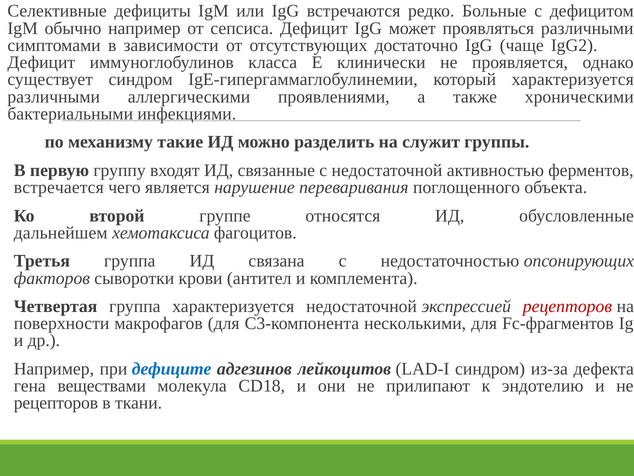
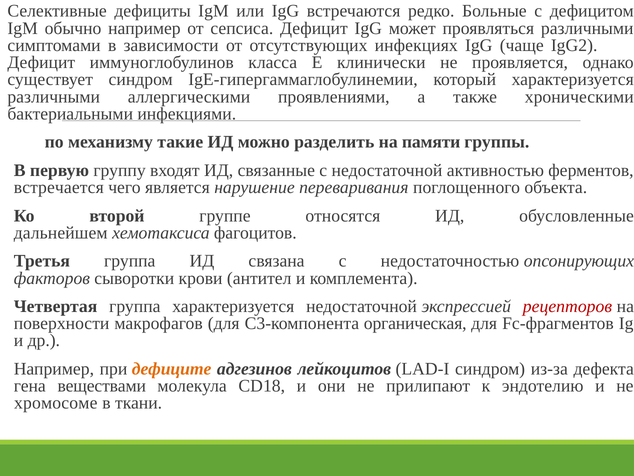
достаточно: достаточно -> инфекциях (416, 45)
служит: служит -> памяти (431, 142)
несколькими: несколькими -> органическая (415, 323)
дефиците colour: blue -> orange (172, 368)
рецепторов: рецепторов -> хромосоме (56, 403)
